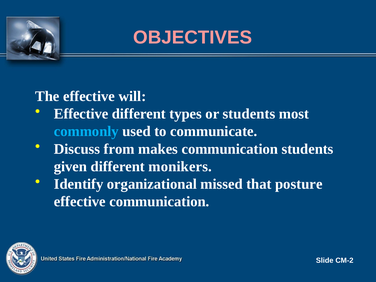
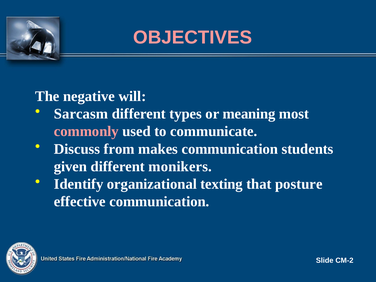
The effective: effective -> negative (89, 96)
Effective: Effective -> Sarcasm (81, 114)
or students: students -> meaning (249, 114)
commonly colour: light blue -> pink (86, 131)
missed: missed -> texting (222, 184)
